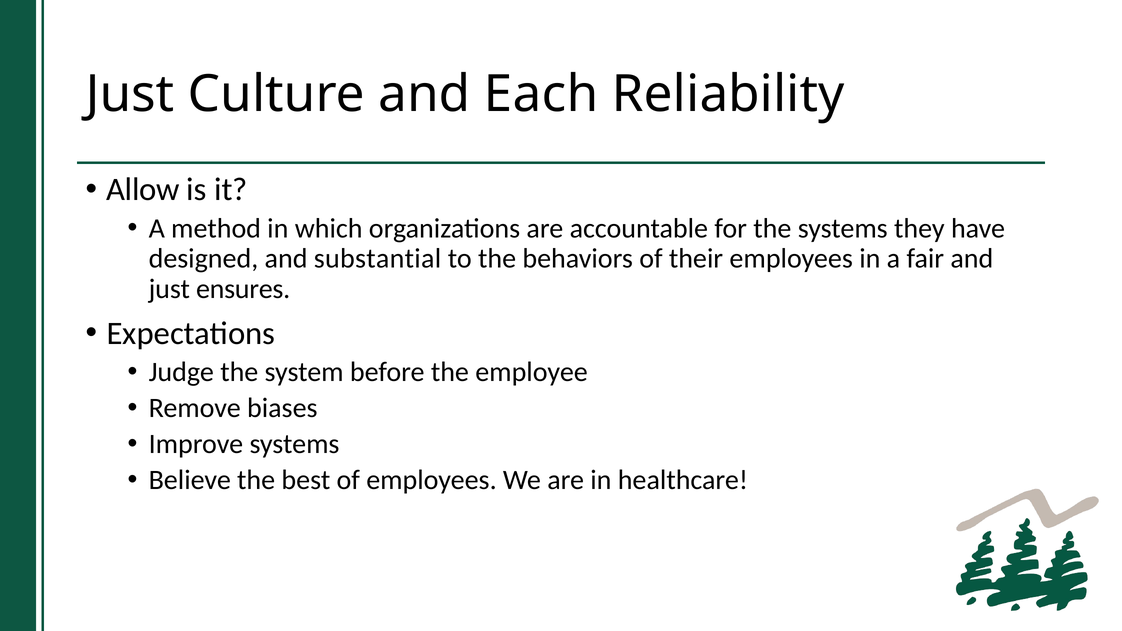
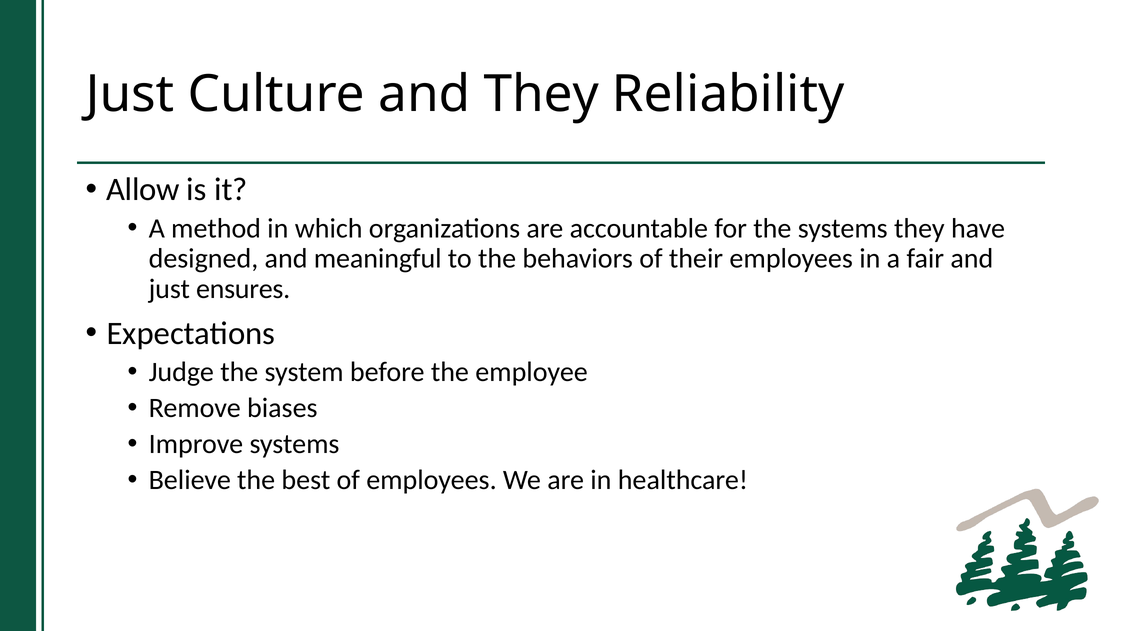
and Each: Each -> They (541, 94)
substantial: substantial -> meaningful (378, 259)
